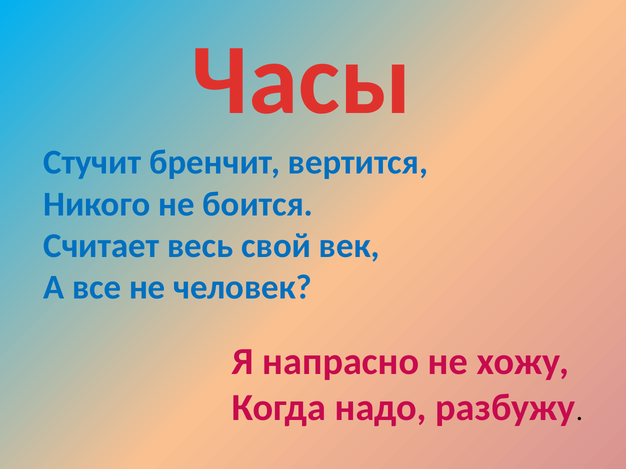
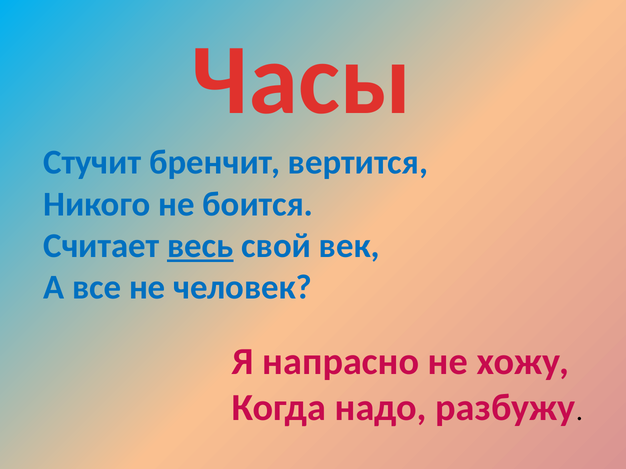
весь underline: none -> present (200, 246)
